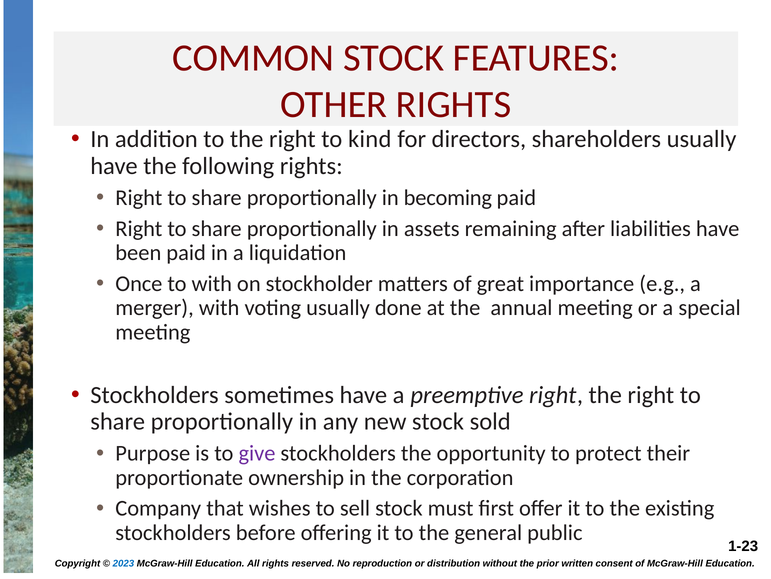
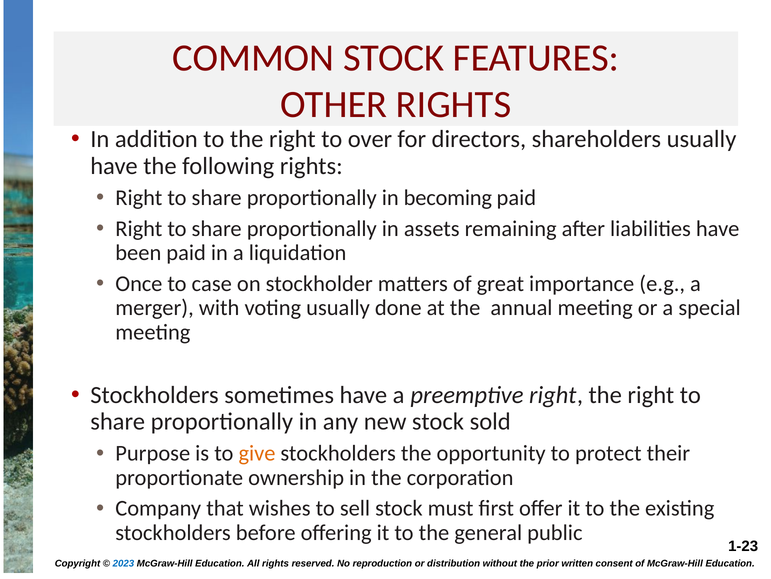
kind: kind -> over (370, 139)
to with: with -> case (212, 283)
give colour: purple -> orange (257, 453)
